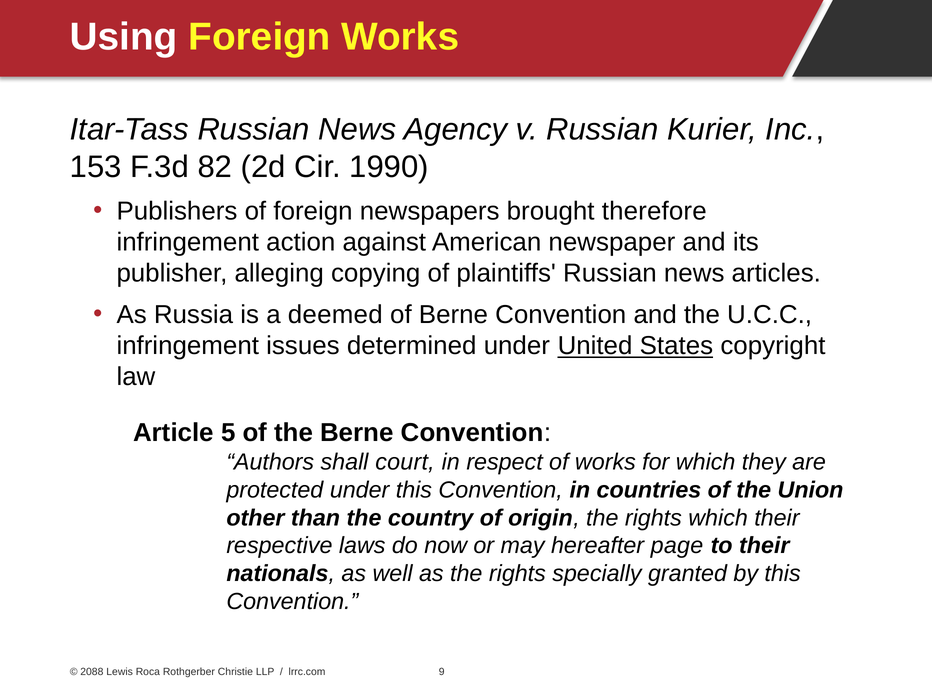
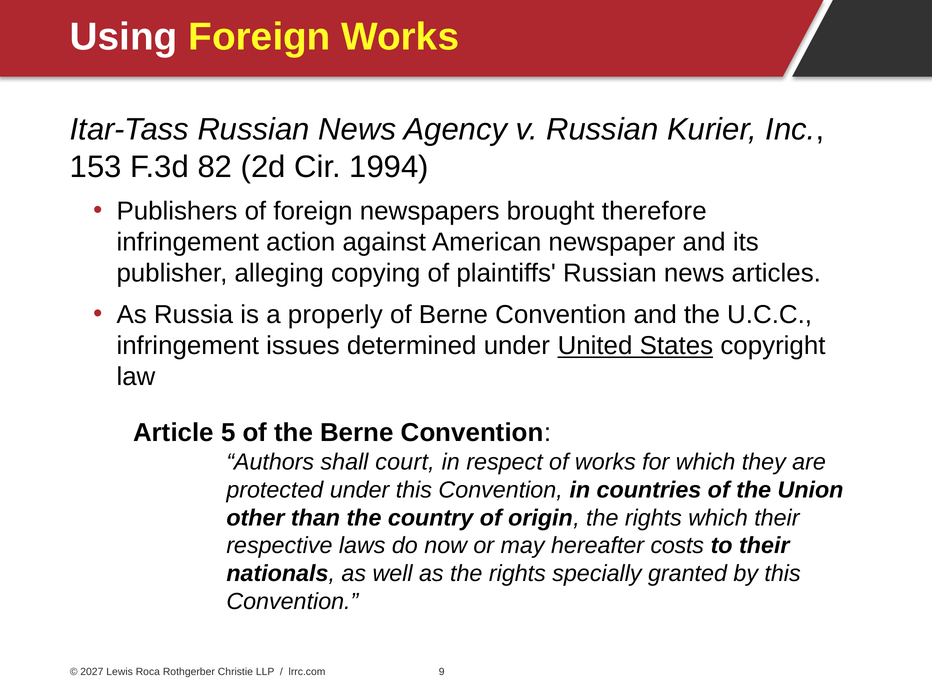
1990: 1990 -> 1994 (389, 167)
deemed: deemed -> properly (335, 315)
page: page -> costs (677, 546)
2088: 2088 -> 2027 (92, 672)
